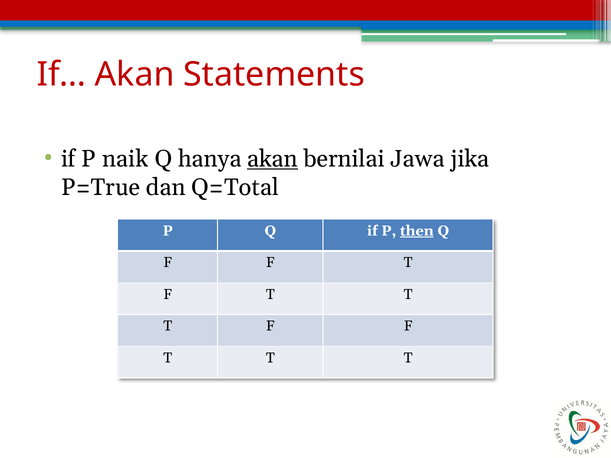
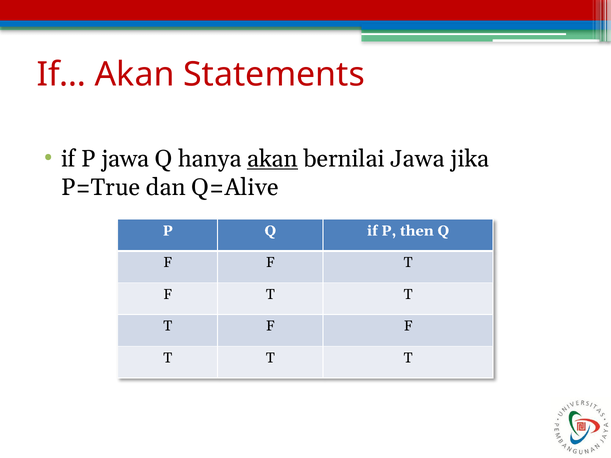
P naik: naik -> jawa (125, 159)
Q=Total: Q=Total -> Q=Alive (235, 187)
then underline: present -> none (417, 231)
